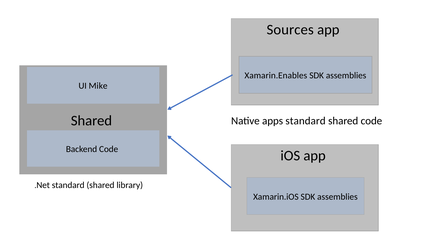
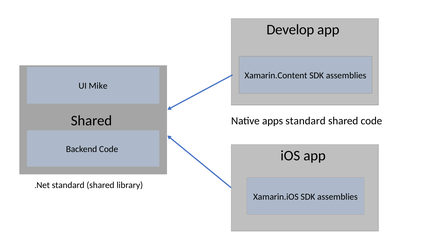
Sources: Sources -> Develop (290, 30)
Xamarin.Enables: Xamarin.Enables -> Xamarin.Content (276, 75)
